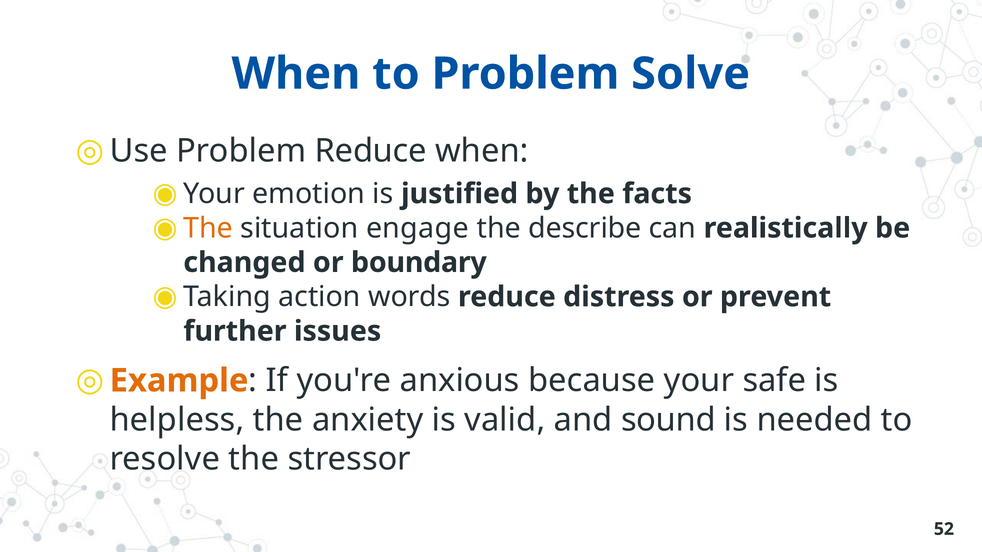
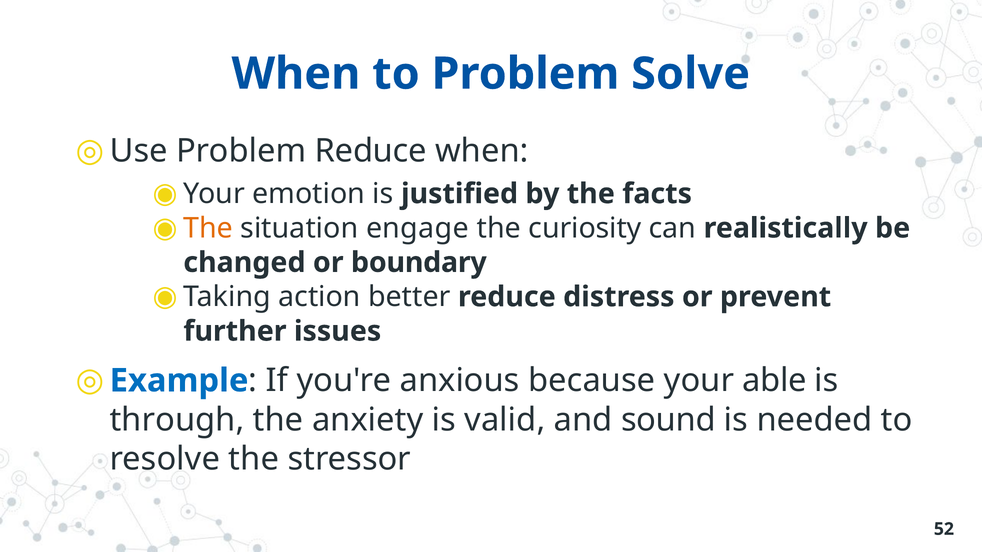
describe: describe -> curiosity (585, 228)
words: words -> better (409, 297)
Example colour: orange -> blue (179, 381)
safe: safe -> able (774, 381)
helpless: helpless -> through (177, 420)
